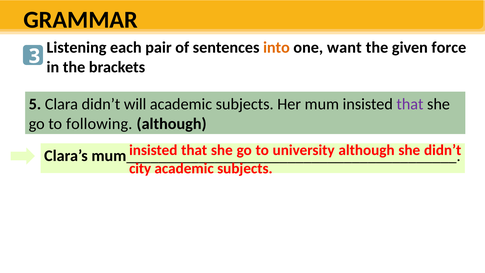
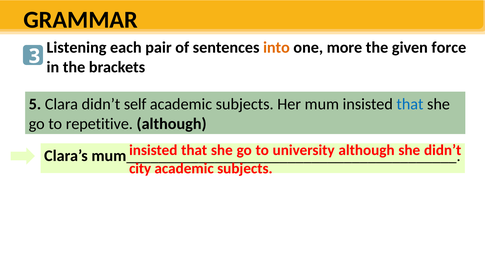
want: want -> more (344, 48)
will: will -> self (135, 104)
that colour: purple -> blue (410, 104)
following: following -> repetitive (99, 124)
